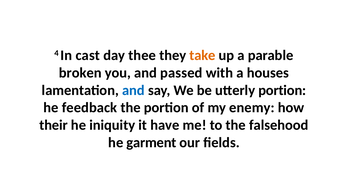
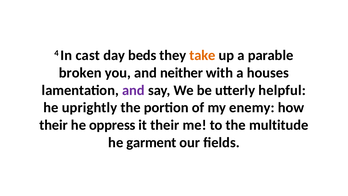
thee: thee -> beds (142, 55)
passed: passed -> neither (181, 73)
and colour: blue -> purple (133, 90)
utterly portion: portion -> helpful (282, 90)
feedback: feedback -> uprightly (89, 108)
iniquity: iniquity -> oppress (112, 125)
it have: have -> their (165, 125)
falsehood: falsehood -> multitude (279, 125)
